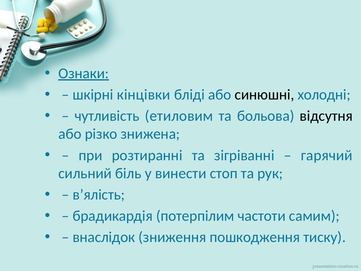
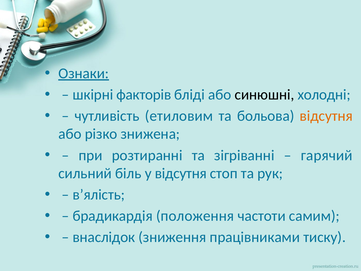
кінцівки: кінцівки -> факторів (144, 95)
відсутня colour: black -> orange (326, 116)
у винести: винести -> відсутня (181, 173)
потерпілим: потерпілим -> положення (195, 216)
пошкодження: пошкодження -> працівниками (255, 237)
